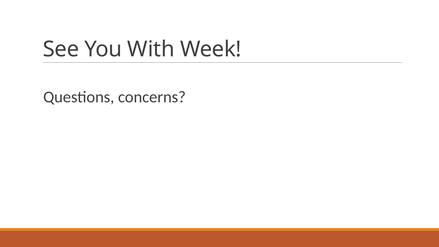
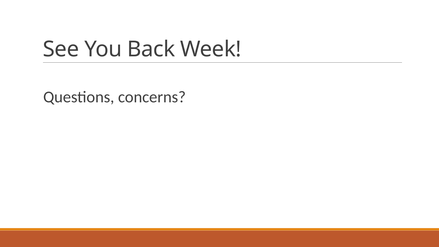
With: With -> Back (151, 49)
